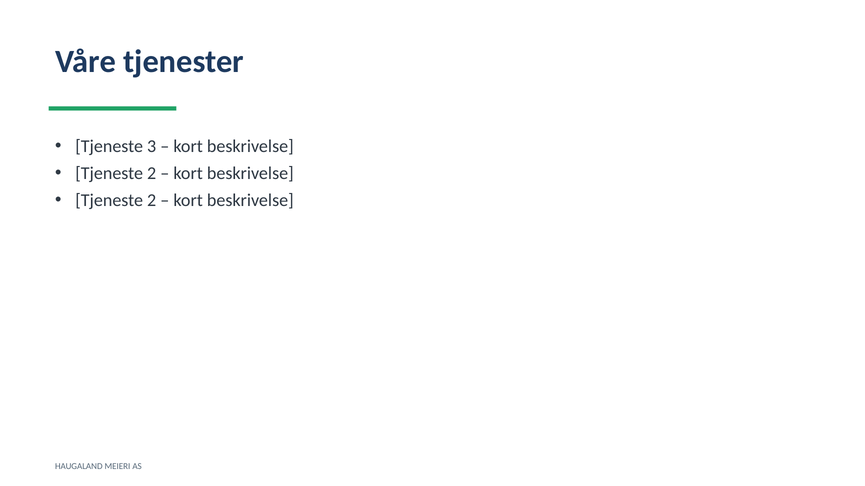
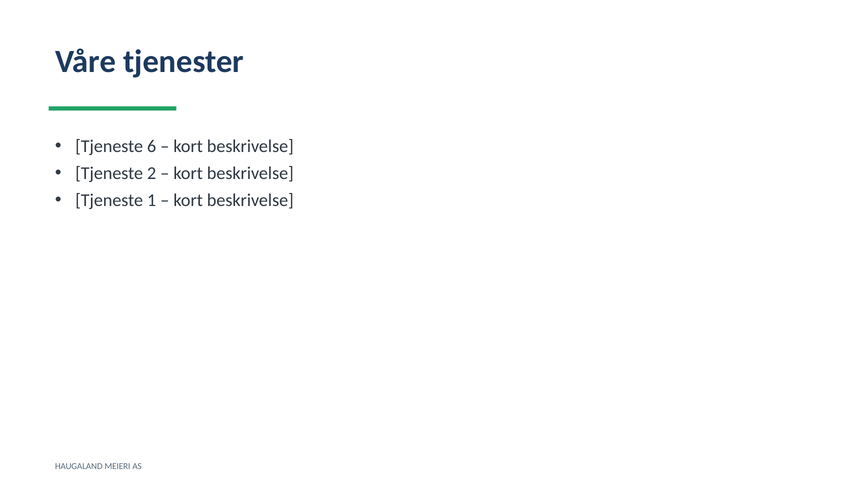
3: 3 -> 6 (152, 147)
2: 2 -> 1 (152, 201)
